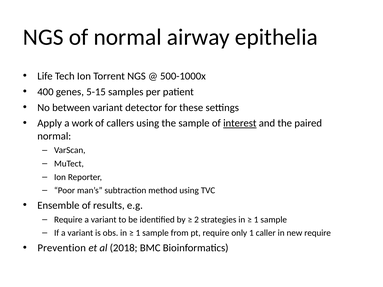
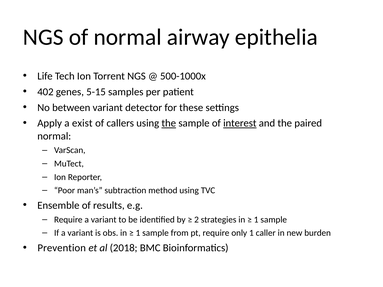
400: 400 -> 402 (45, 92)
work: work -> exist (82, 123)
the underline: none -> present (169, 123)
new require: require -> burden (318, 233)
